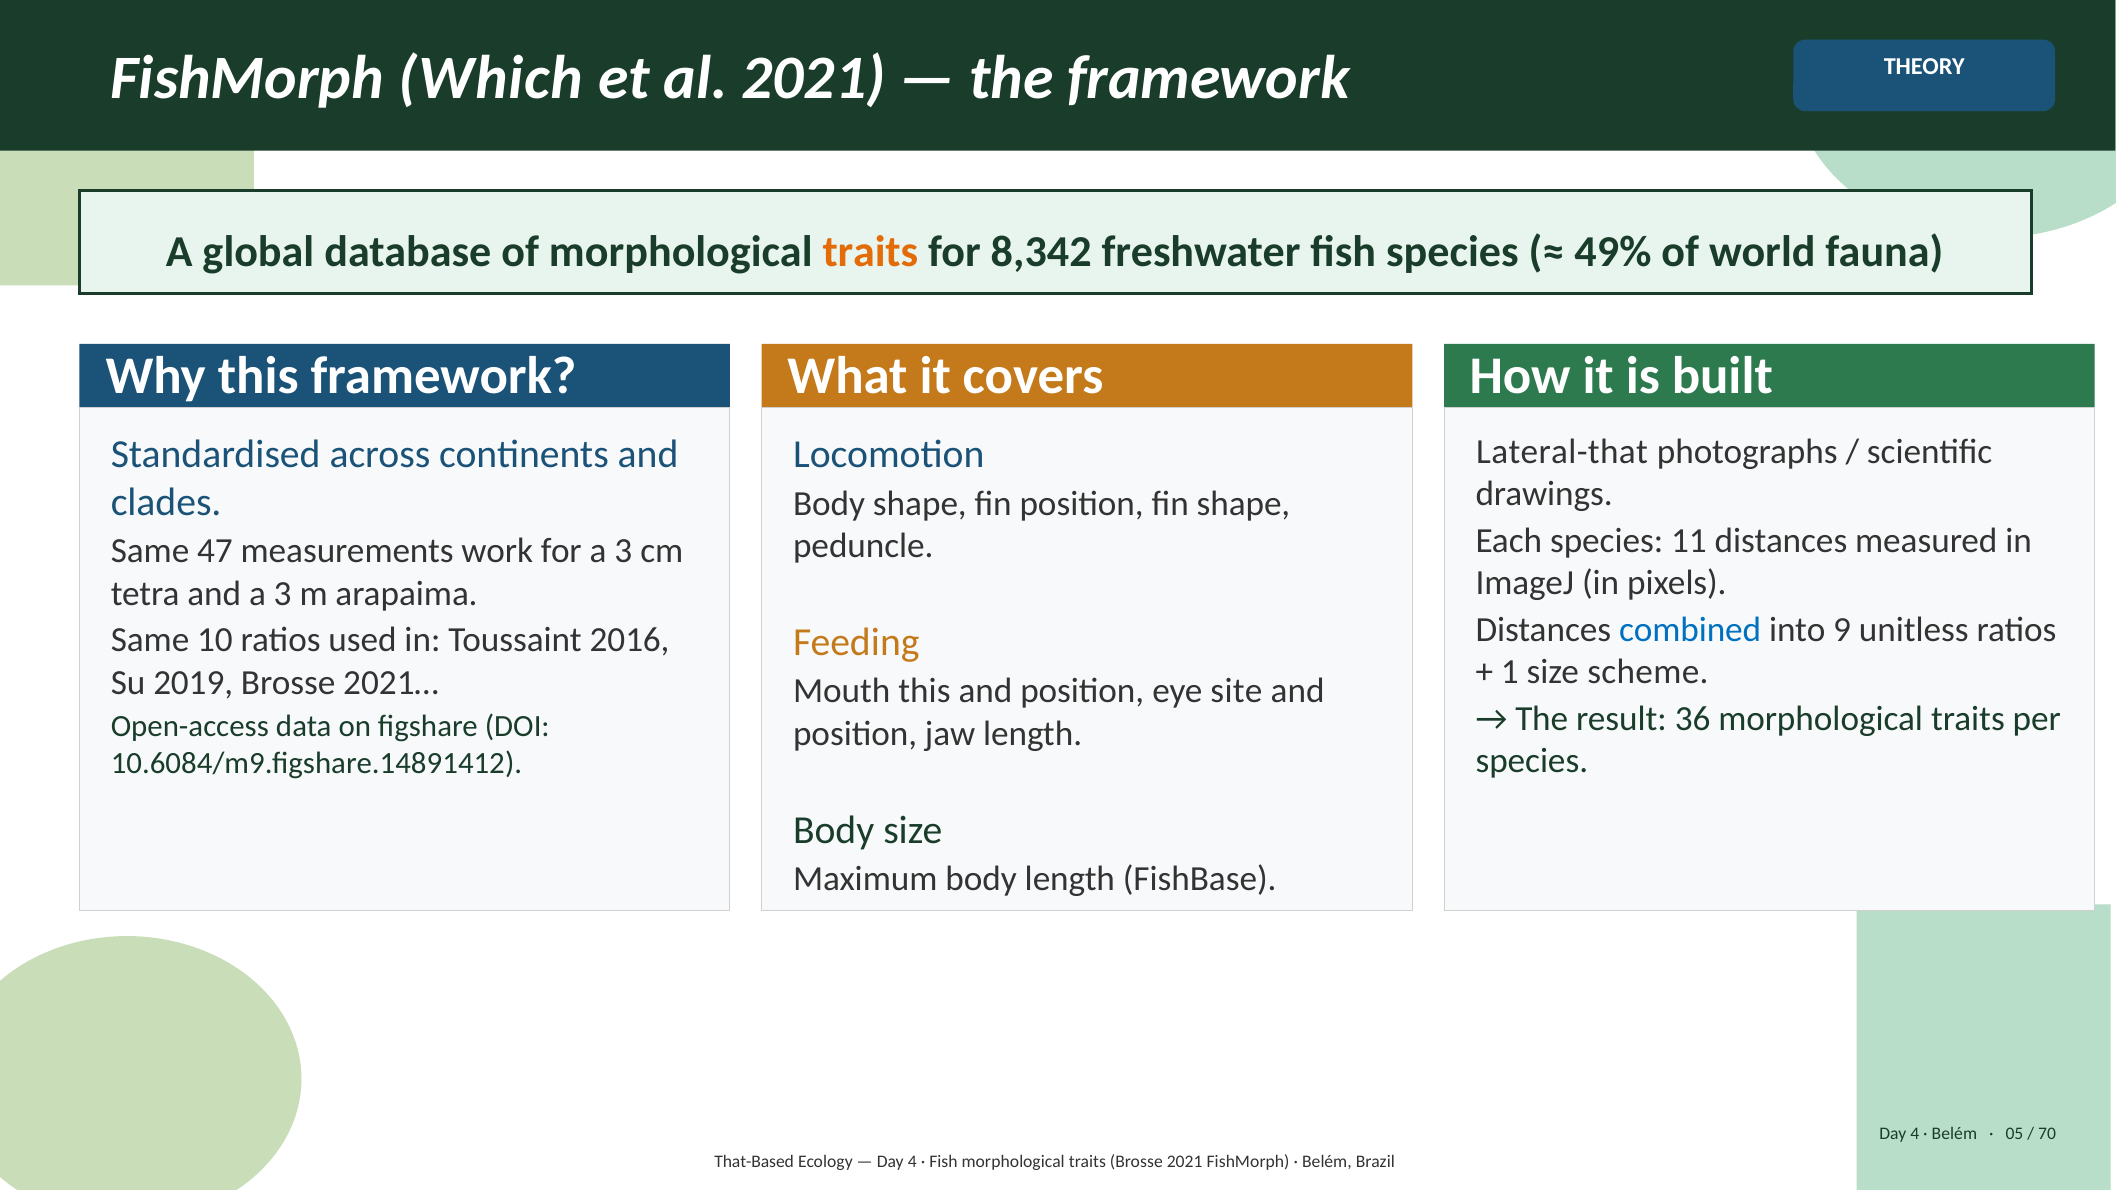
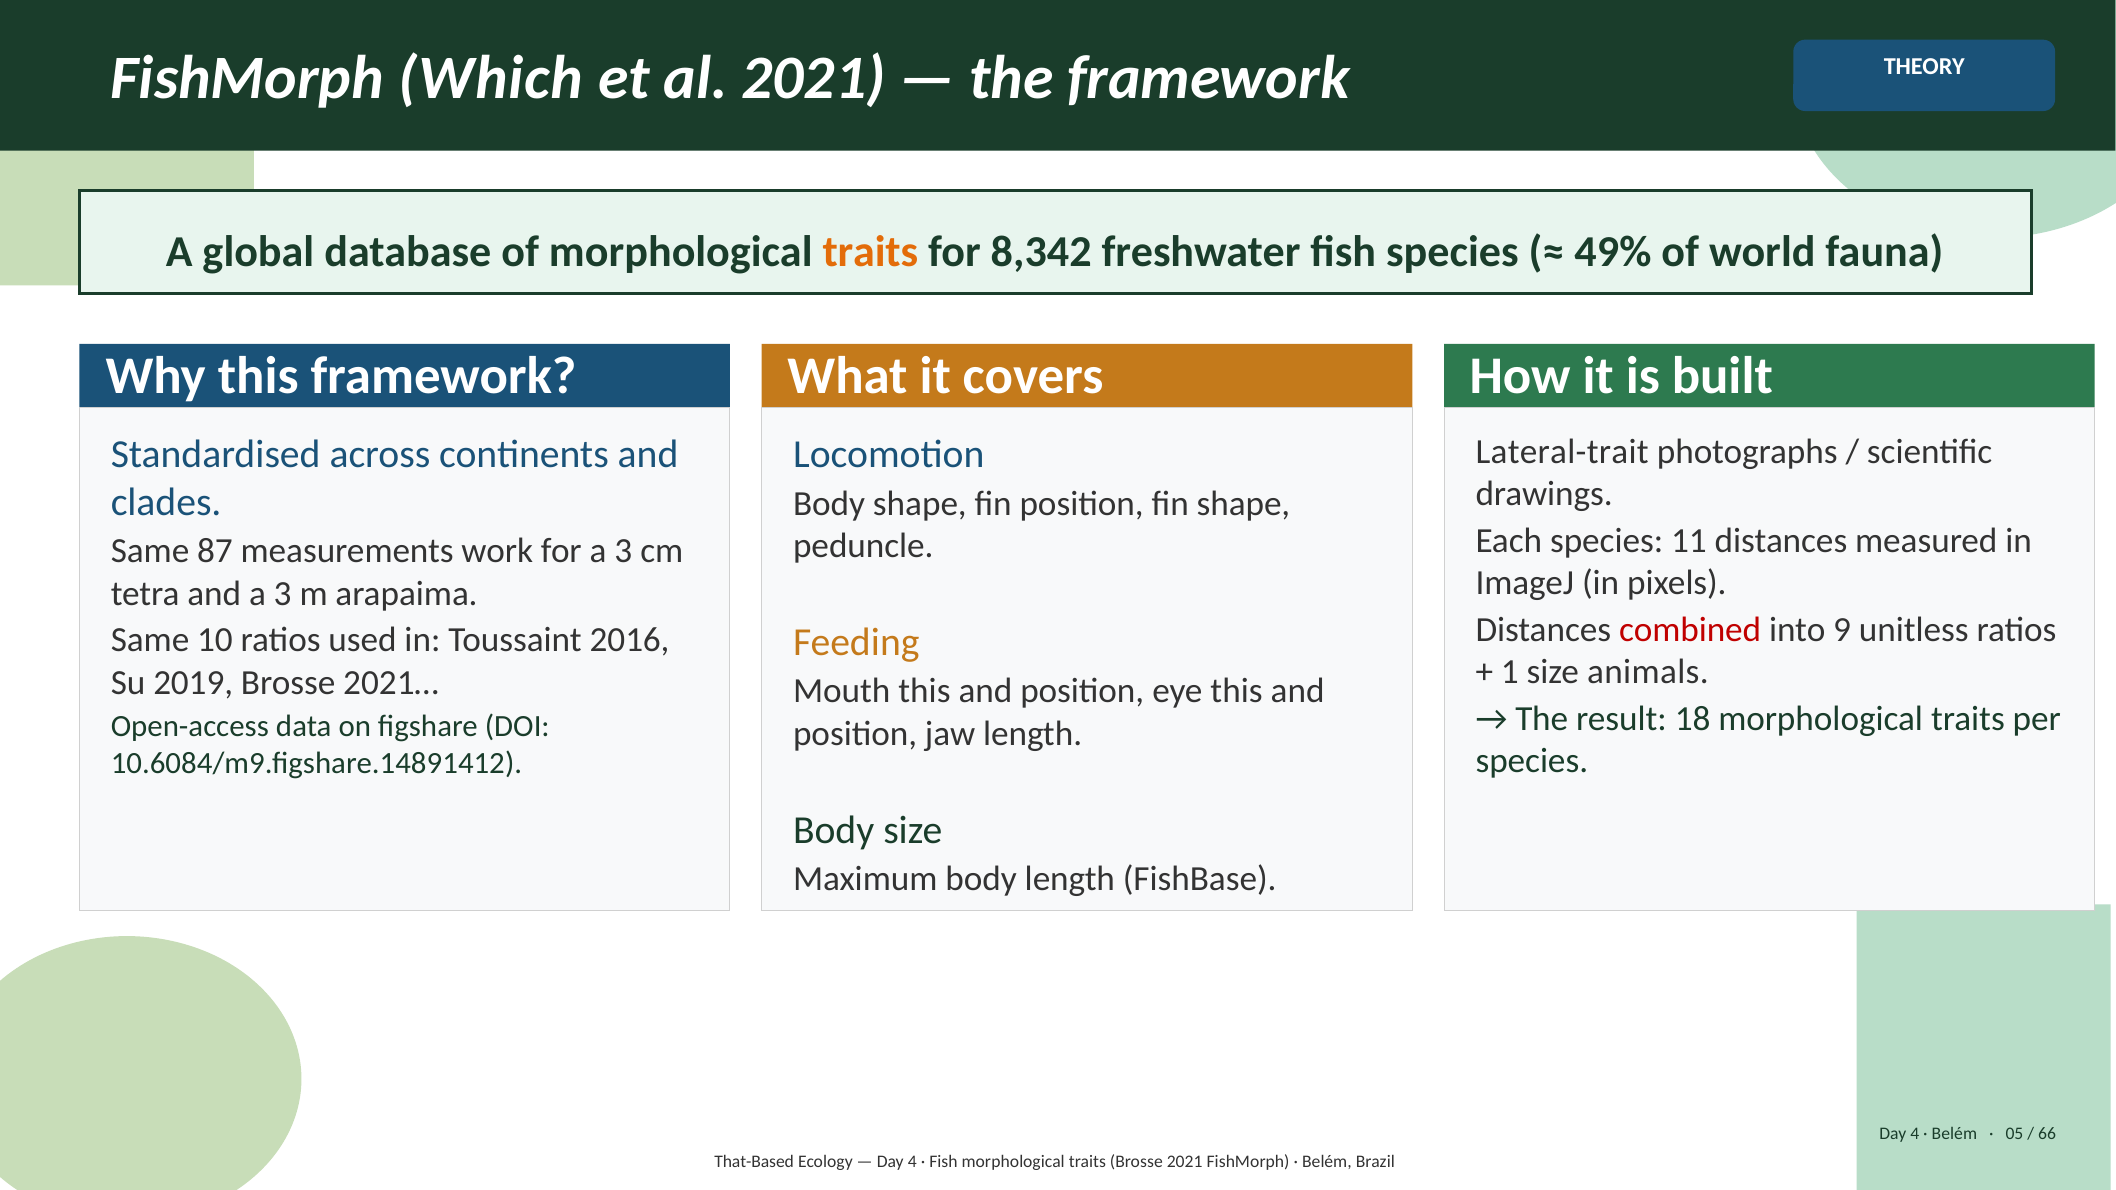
Lateral-that: Lateral-that -> Lateral-trait (1562, 452)
47: 47 -> 87 (215, 551)
combined colour: blue -> red (1690, 630)
scheme: scheme -> animals (1648, 672)
eye site: site -> this (1237, 691)
36: 36 -> 18 (1693, 719)
70: 70 -> 66 (2047, 1134)
